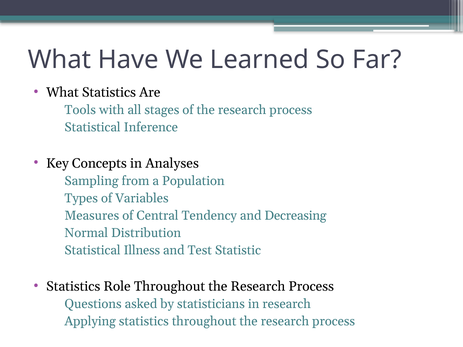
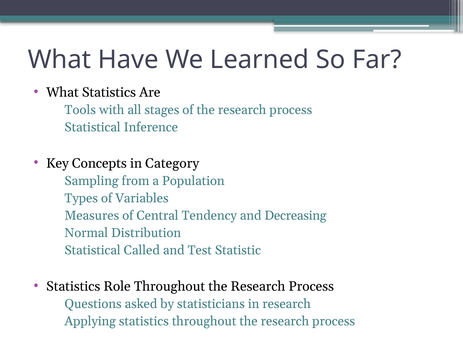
Analyses: Analyses -> Category (172, 163)
Illness: Illness -> Called (142, 251)
